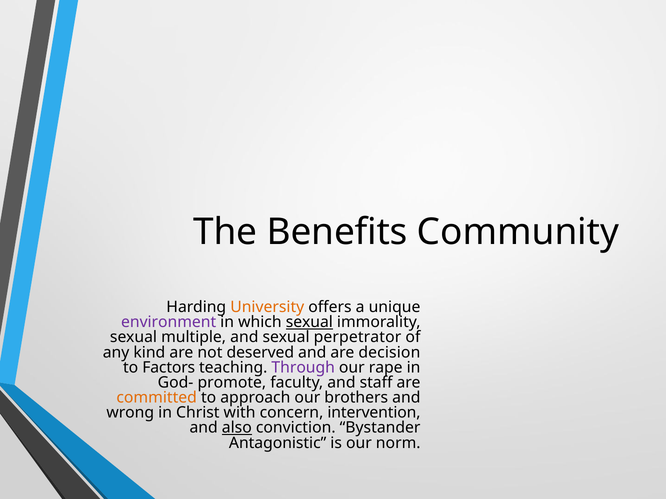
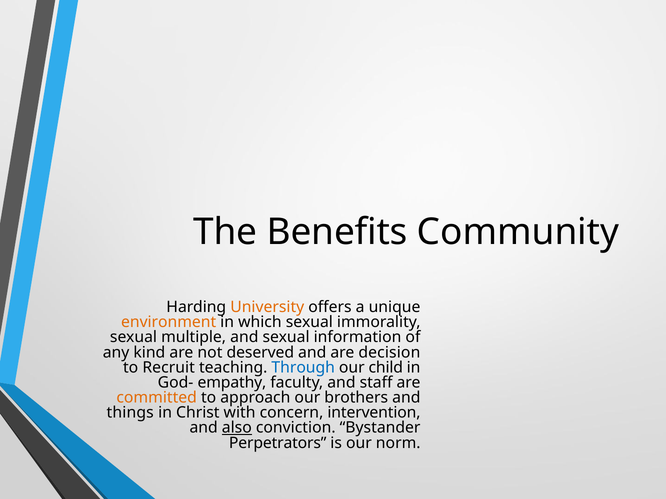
environment colour: purple -> orange (169, 322)
sexual underline: present -> none (309, 322)
perpetrator: perpetrator -> information (358, 338)
Factors: Factors -> Recruit (169, 368)
Through colour: purple -> blue (303, 368)
rape: rape -> child (386, 368)
promote: promote -> empathy (232, 383)
wrong: wrong -> things (130, 413)
Antagonistic: Antagonistic -> Perpetrators (278, 443)
